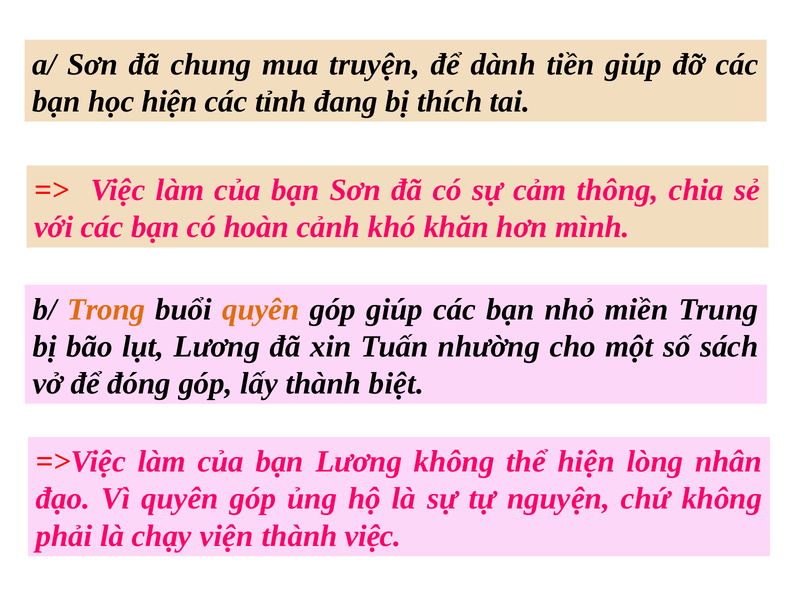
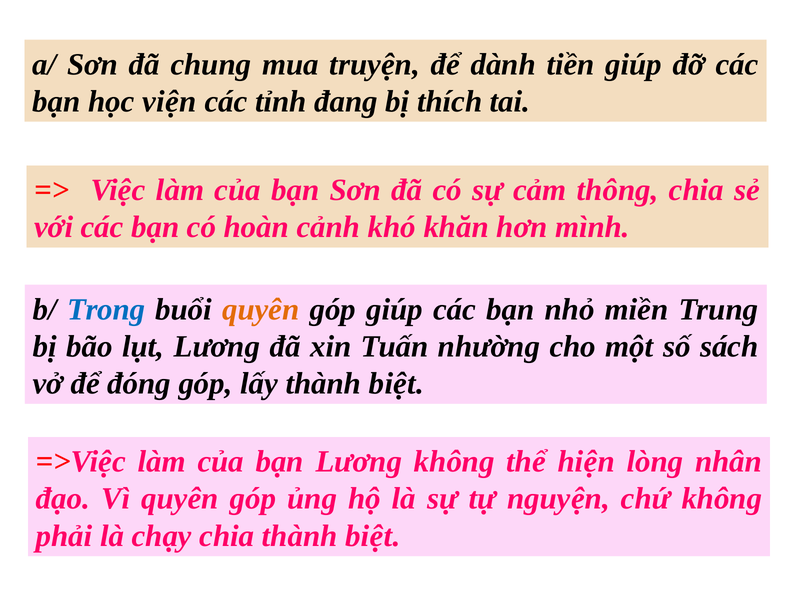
học hiện: hiện -> viện (169, 101)
Trong colour: orange -> blue (106, 309)
chạy viện: viện -> chia (227, 536)
việc: việc -> biệt (373, 536)
